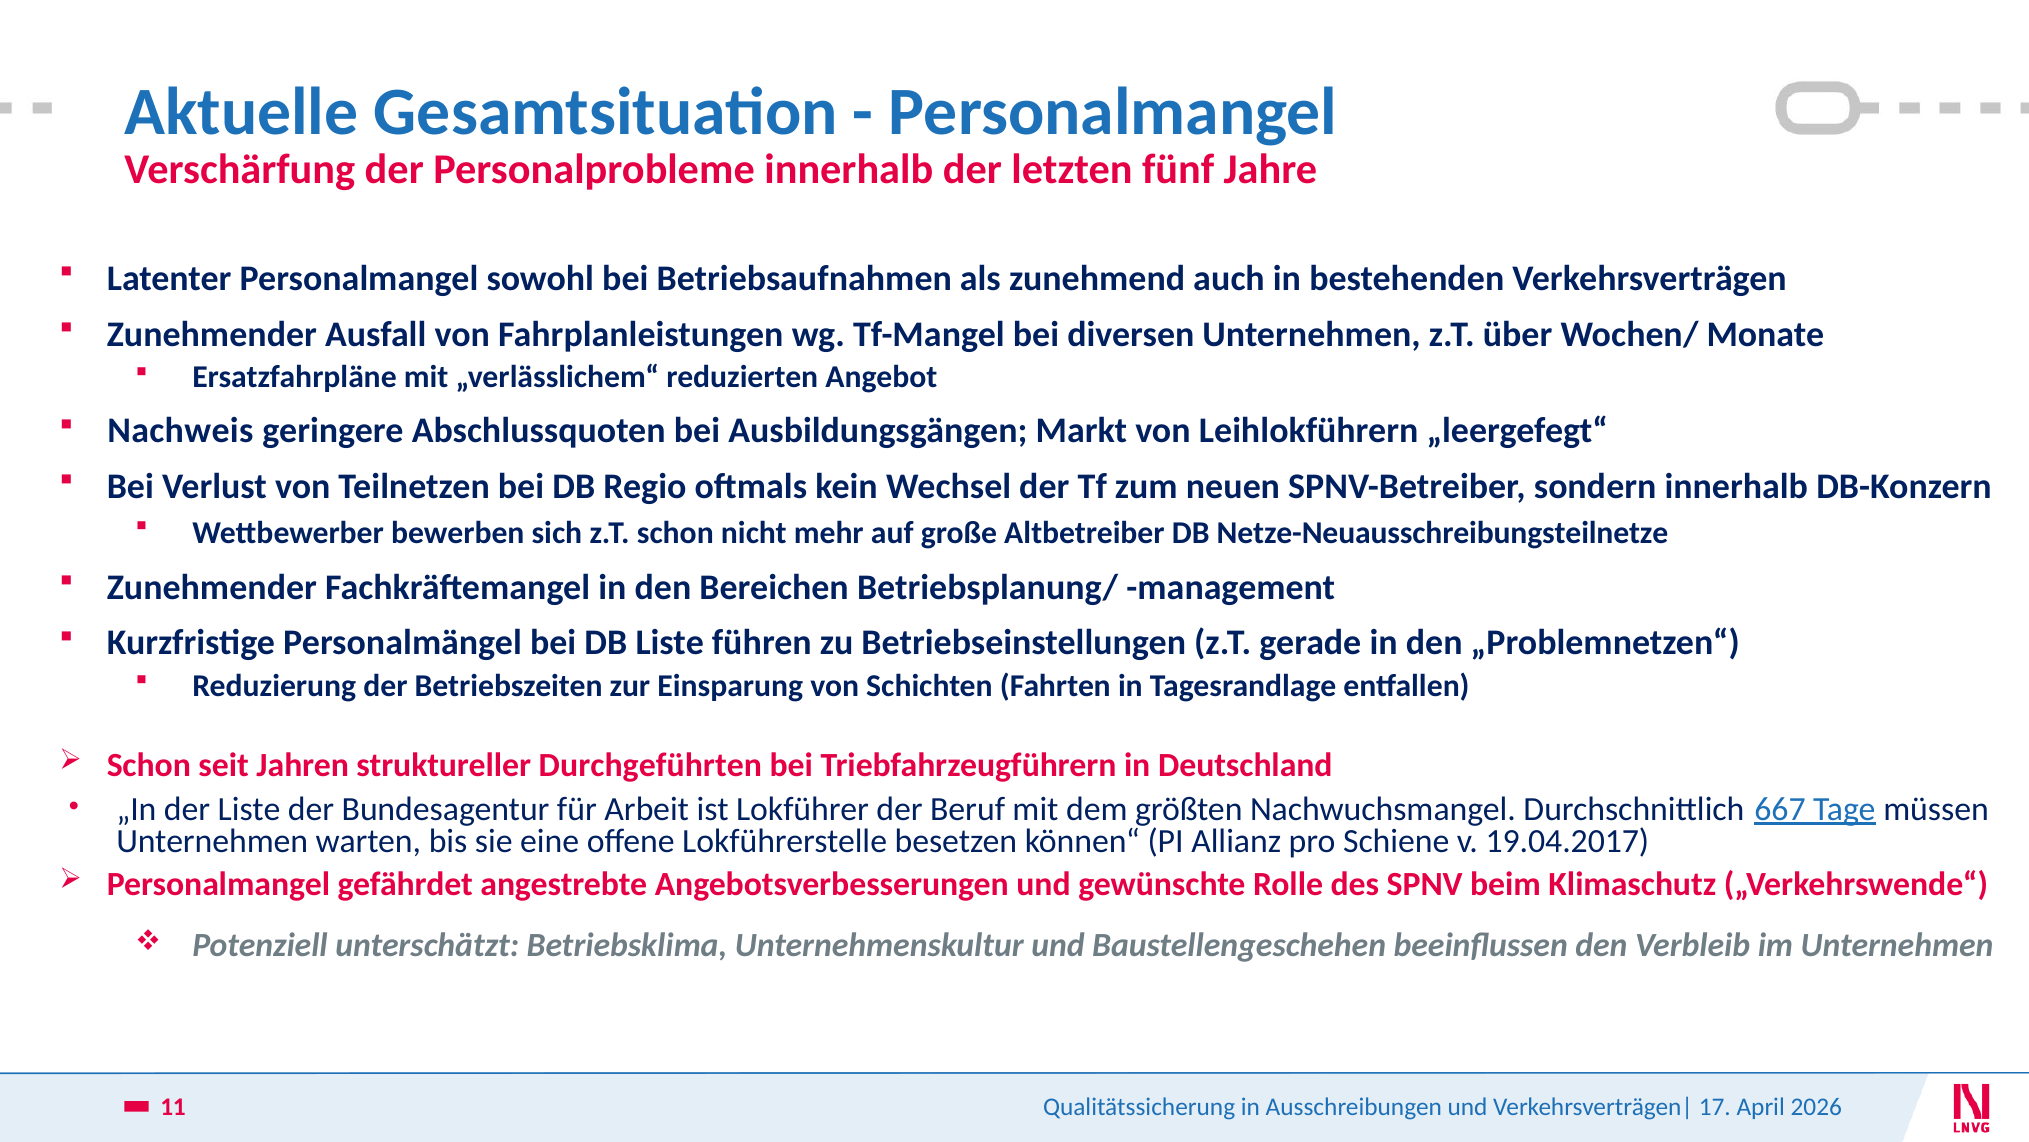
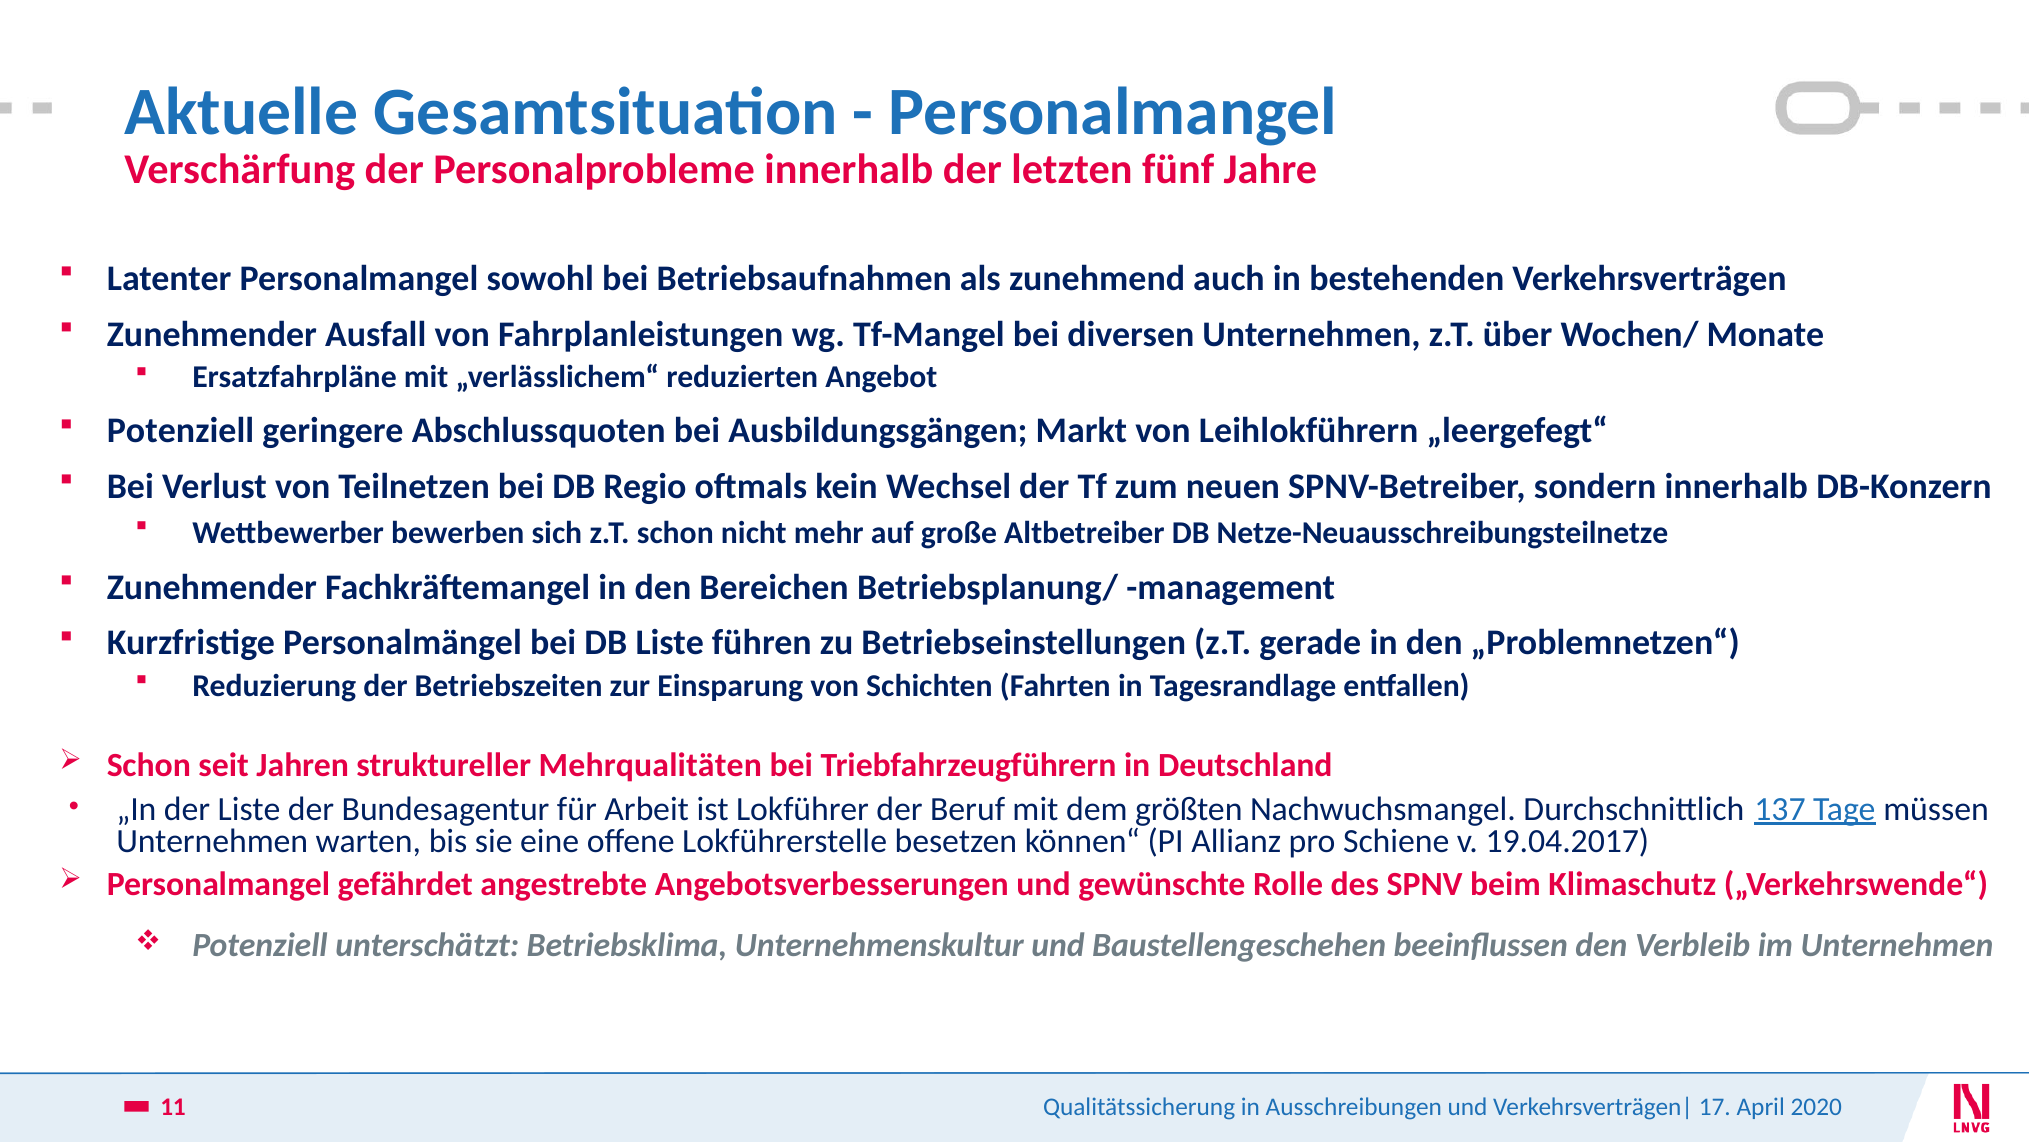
Nachweis: Nachweis -> Potenziell (181, 431)
Durchgeführten: Durchgeführten -> Mehrqualitäten (650, 765)
667: 667 -> 137 (1780, 809)
2026: 2026 -> 2020 (1816, 1106)
